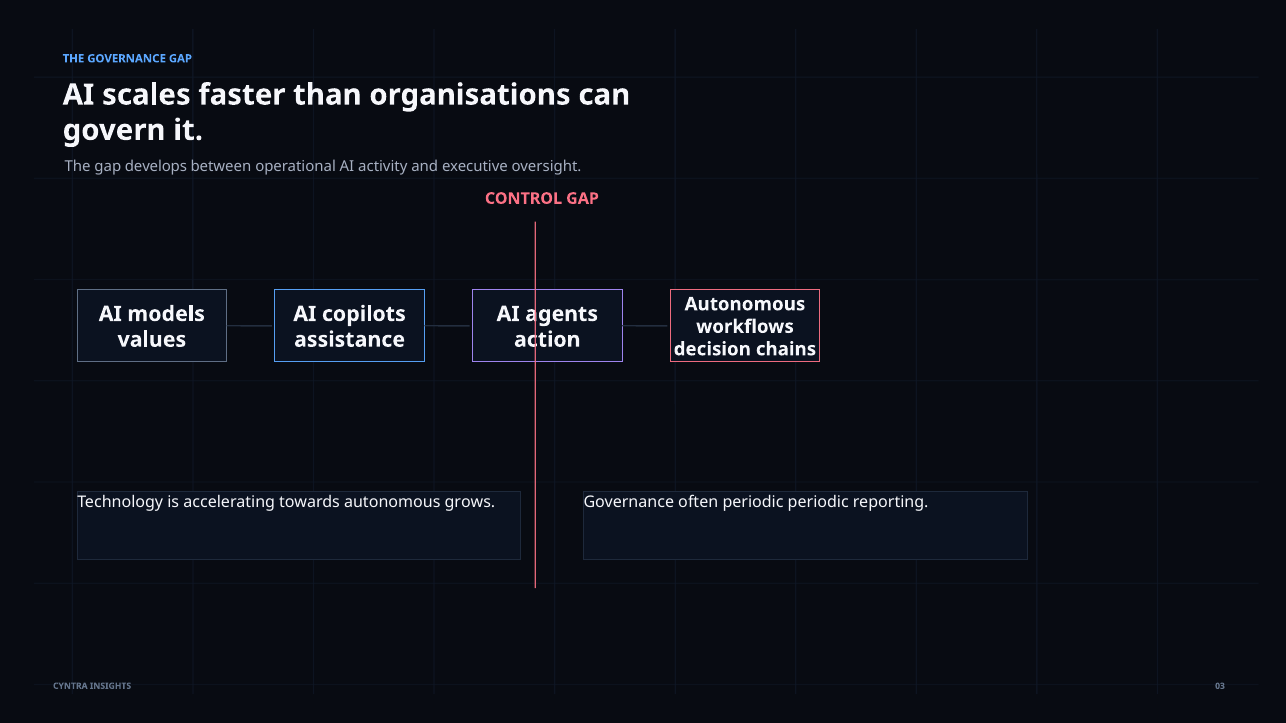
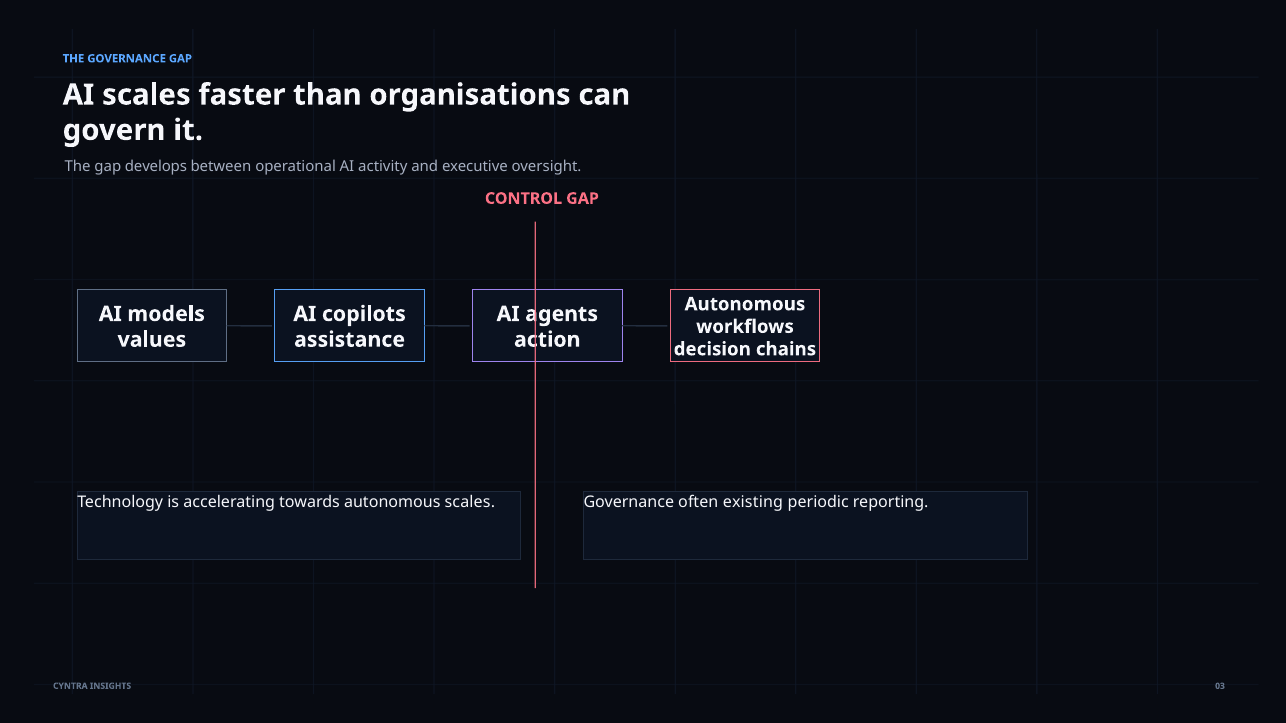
autonomous grows: grows -> scales (470, 503)
often periodic: periodic -> existing (753, 503)
